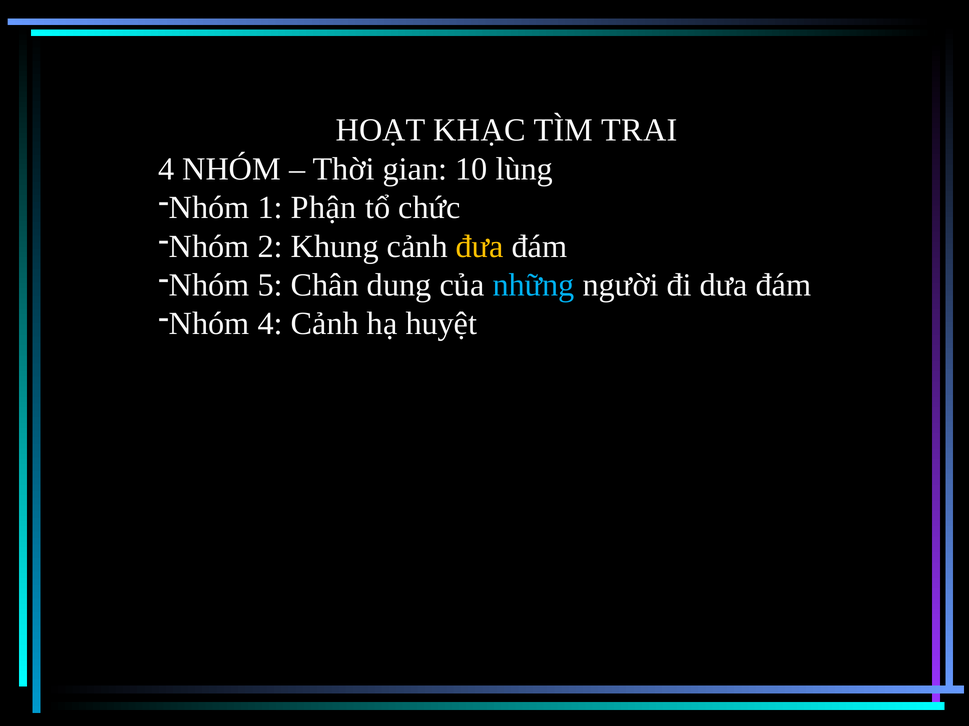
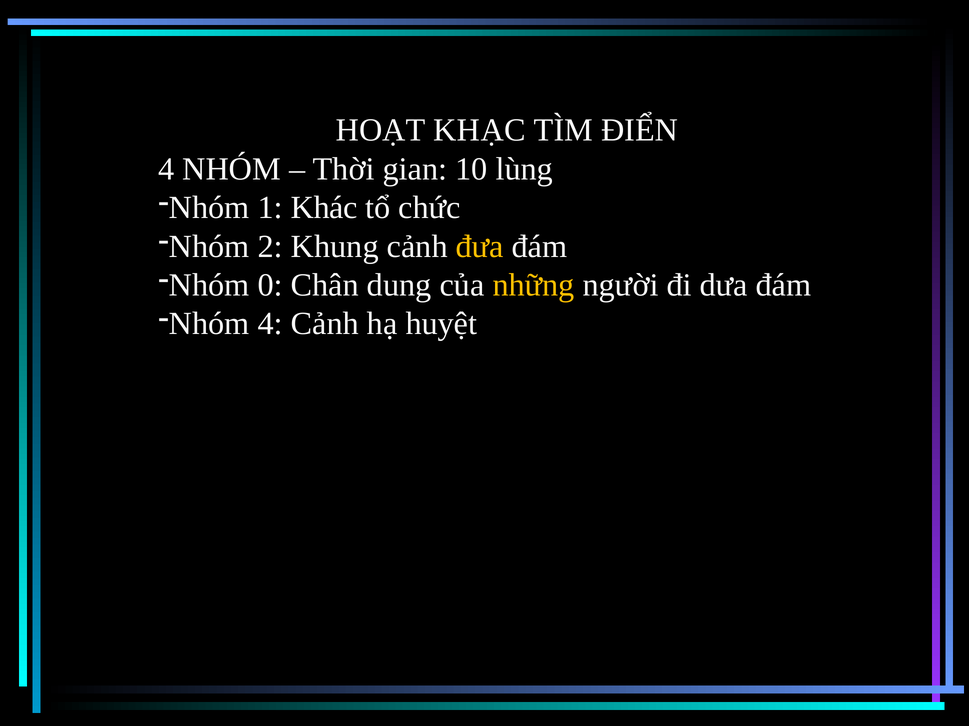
TRAI: TRAI -> ĐIỂN (640, 130)
Phận: Phận -> Khác (324, 208)
5: 5 -> 0 (270, 285)
những colour: light blue -> yellow (534, 285)
